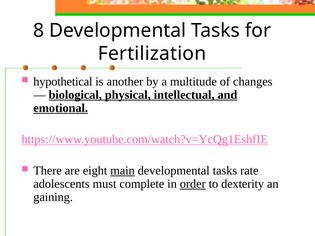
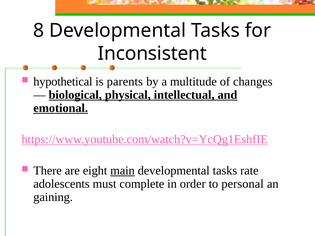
Fertilization: Fertilization -> Inconsistent (152, 54)
another: another -> parents (125, 82)
order underline: present -> none (193, 184)
dexterity: dexterity -> personal (243, 184)
